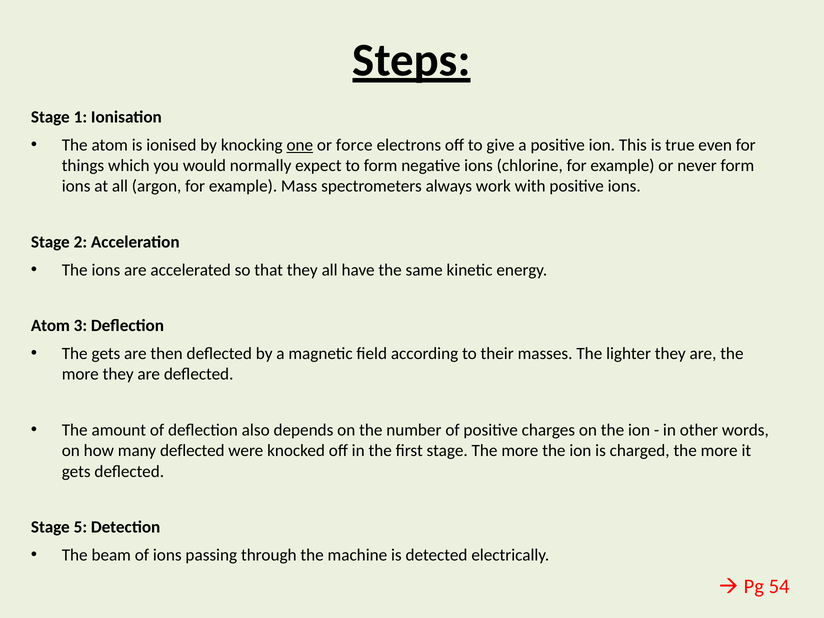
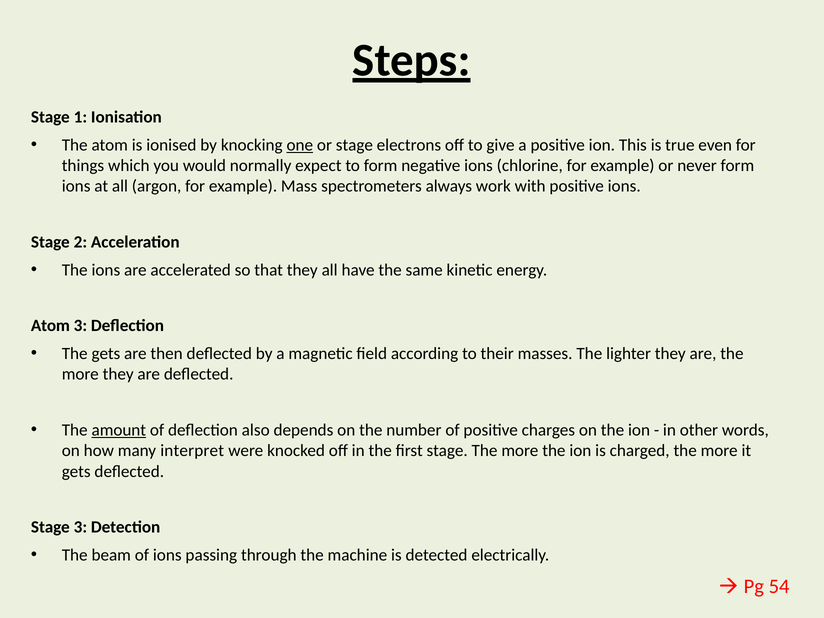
or force: force -> stage (354, 145)
amount underline: none -> present (119, 430)
many deflected: deflected -> interpret (192, 451)
Stage 5: 5 -> 3 (80, 527)
